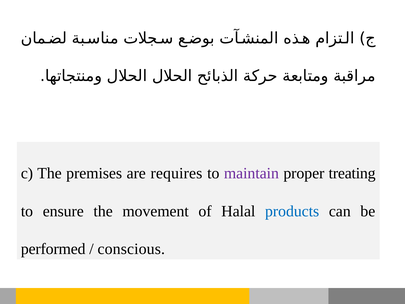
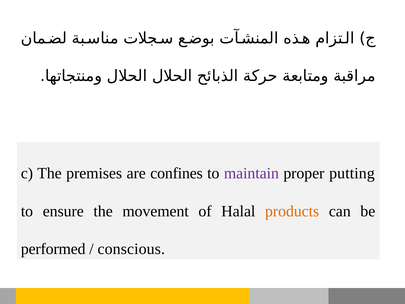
requires: requires -> confines (177, 173)
treating: treating -> putting (352, 173)
products colour: blue -> orange (292, 211)
